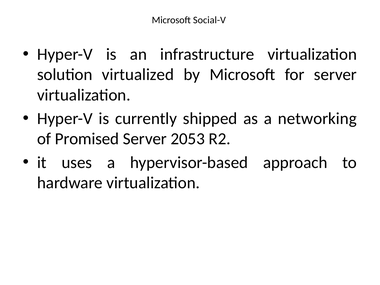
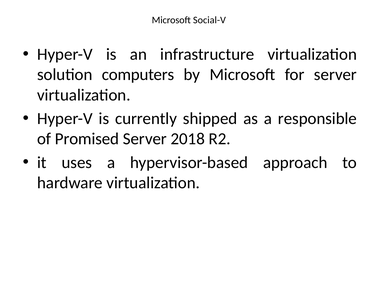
virtualized: virtualized -> computers (138, 75)
networking: networking -> responsible (317, 119)
2053: 2053 -> 2018 (188, 139)
